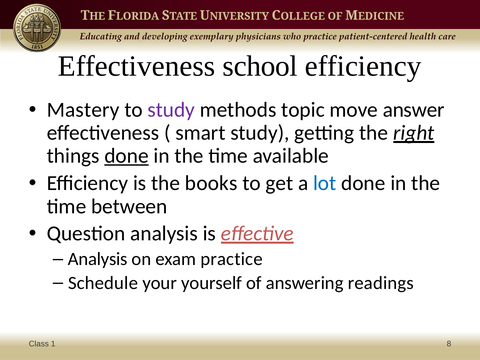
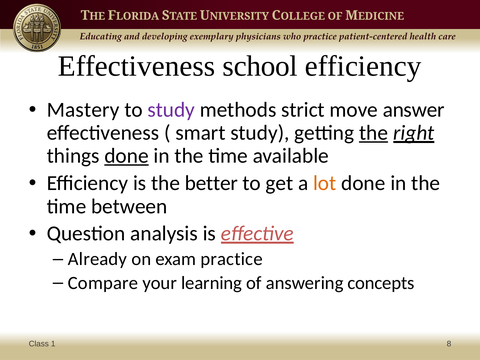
topic: topic -> strict (303, 110)
the underline: none -> present (374, 133)
books: books -> better (211, 183)
lot colour: blue -> orange (325, 183)
Analysis: Analysis -> Already (98, 259)
Schedule: Schedule -> Compare (103, 283)
yourself: yourself -> learning (212, 283)
readings: readings -> concepts (381, 283)
